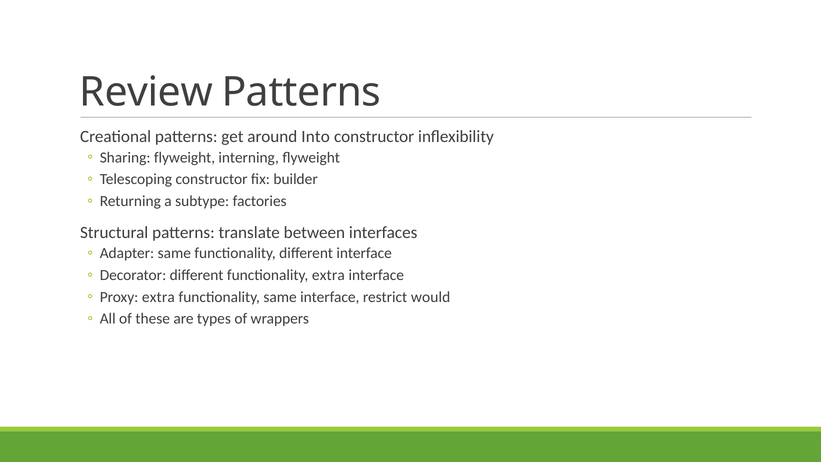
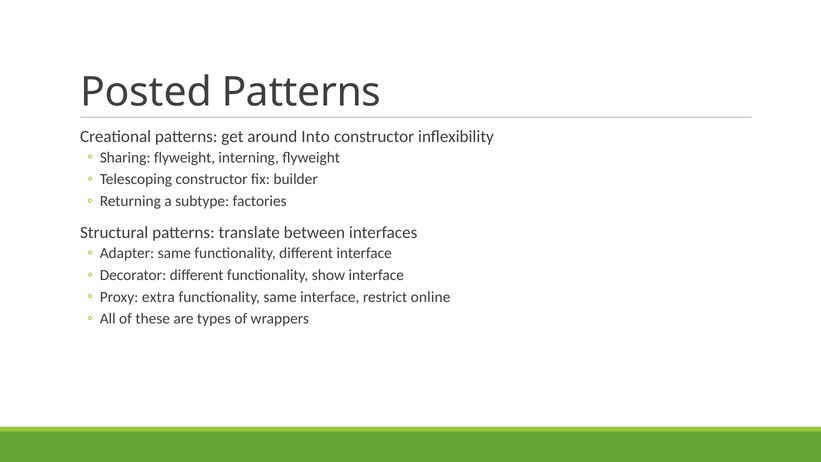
Review: Review -> Posted (146, 92)
functionality extra: extra -> show (328, 275)
would: would -> online (431, 297)
